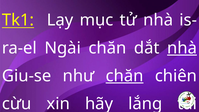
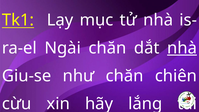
chăn underline: present -> none (125, 76)
